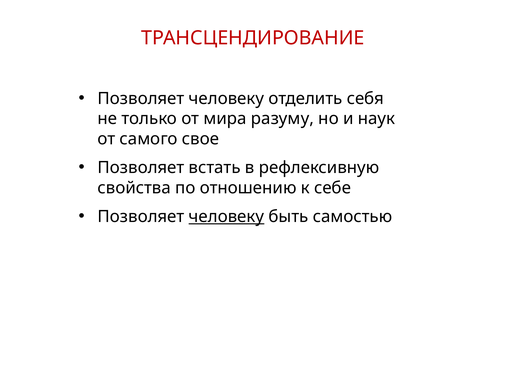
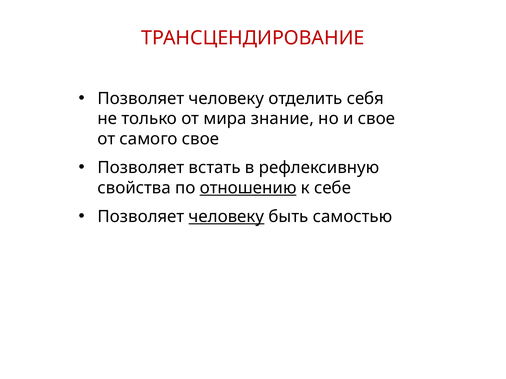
разуму: разуму -> знание (282, 119)
и наук: наук -> свое (376, 119)
отношению underline: none -> present (248, 188)
